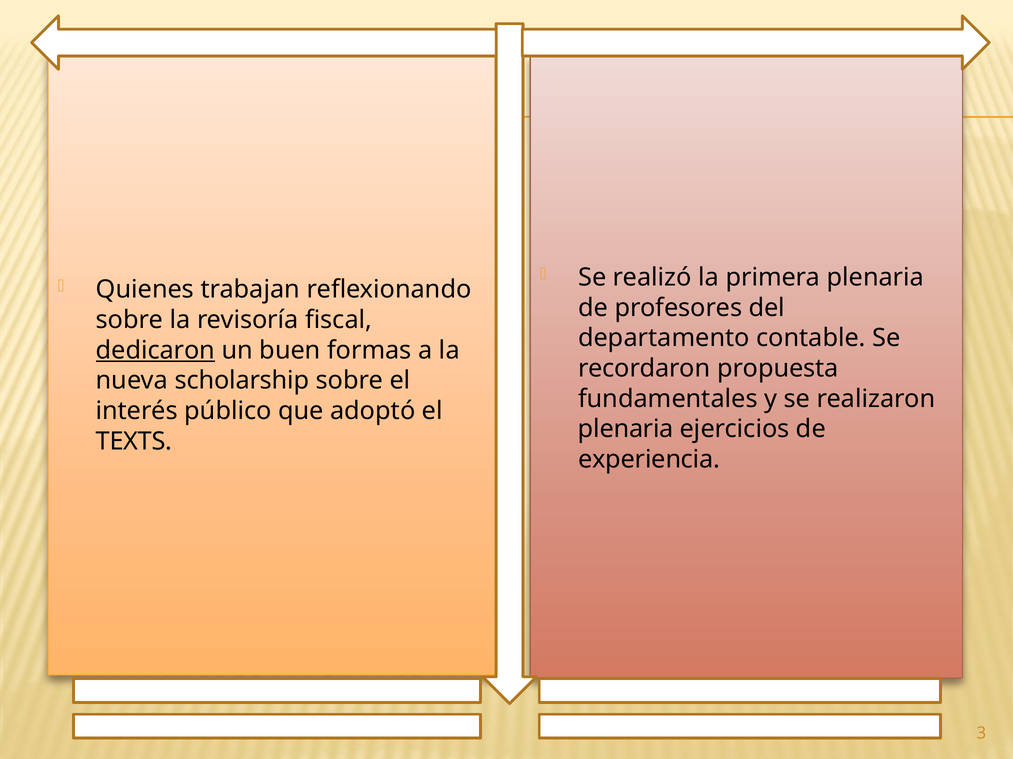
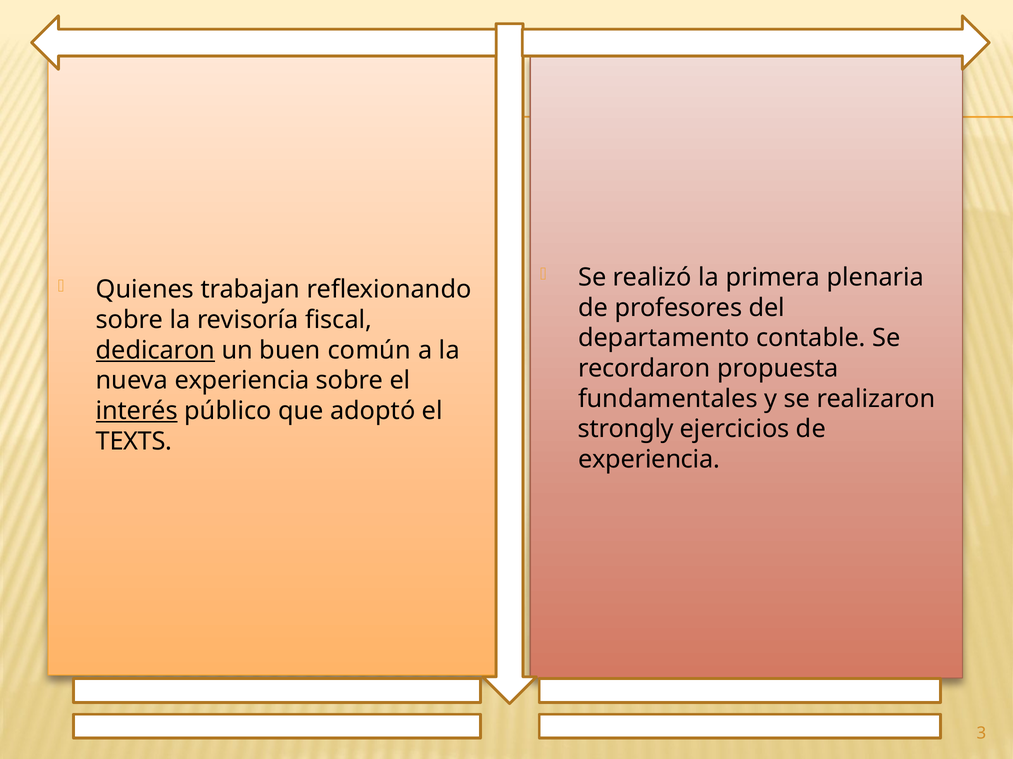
formas: formas -> común (369, 351)
nueva scholarship: scholarship -> experiencia (242, 381)
interés underline: none -> present (137, 411)
plenaria: plenaria -> strongly (626, 430)
